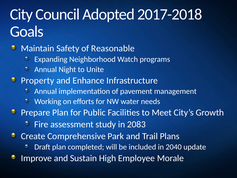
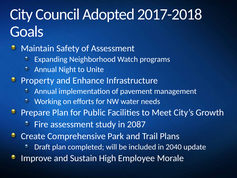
of Reasonable: Reasonable -> Assessment (113, 48)
2083: 2083 -> 2087 (136, 124)
